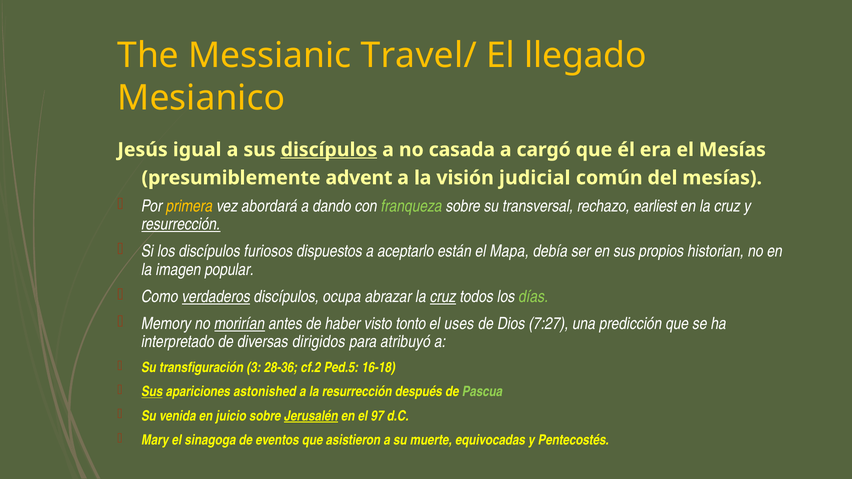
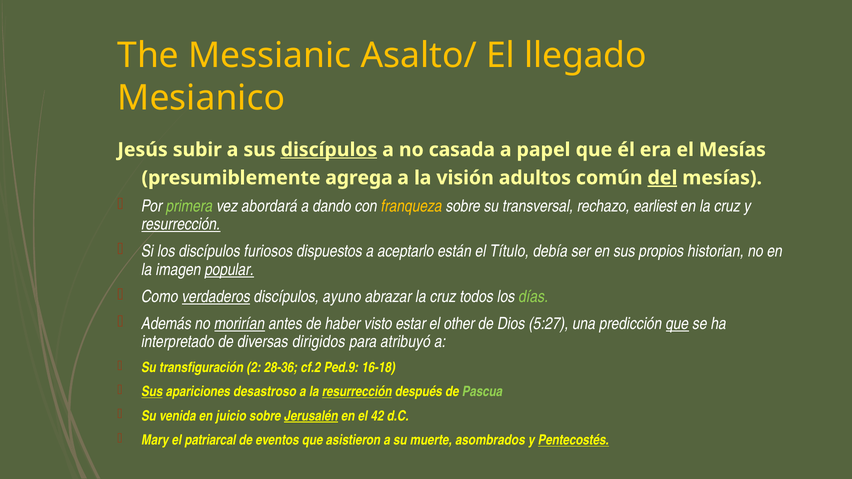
Travel/: Travel/ -> Asalto/ (419, 55)
igual: igual -> subir (197, 150)
cargó: cargó -> papel (544, 150)
advent: advent -> agrega (359, 178)
judicial: judicial -> adultos (535, 178)
del underline: none -> present (662, 178)
primera colour: yellow -> light green (190, 206)
franqueza colour: light green -> yellow (412, 206)
Mapa: Mapa -> Título (510, 251)
popular underline: none -> present (230, 270)
ocupa: ocupa -> ayuno (342, 297)
cruz underline: present -> none (443, 297)
Memory: Memory -> Además (166, 324)
tonto: tonto -> estar (411, 324)
uses: uses -> other (459, 324)
7:27: 7:27 -> 5:27 (549, 324)
que underline: none -> present (677, 324)
3: 3 -> 2 (254, 368)
Ped.5: Ped.5 -> Ped.9 (341, 368)
astonished: astonished -> desastroso (265, 392)
resurrección underline: none -> present (357, 392)
97: 97 -> 42 (377, 416)
sinagoga: sinagoga -> patriarcal (210, 440)
equivocadas: equivocadas -> asombrados (490, 440)
Pentecostés underline: none -> present (574, 440)
